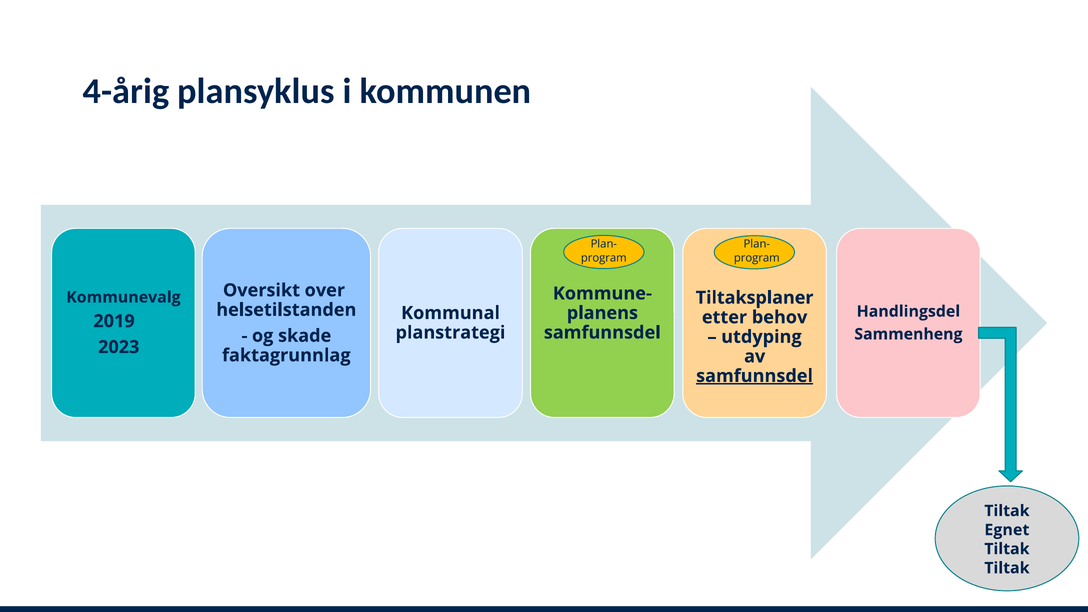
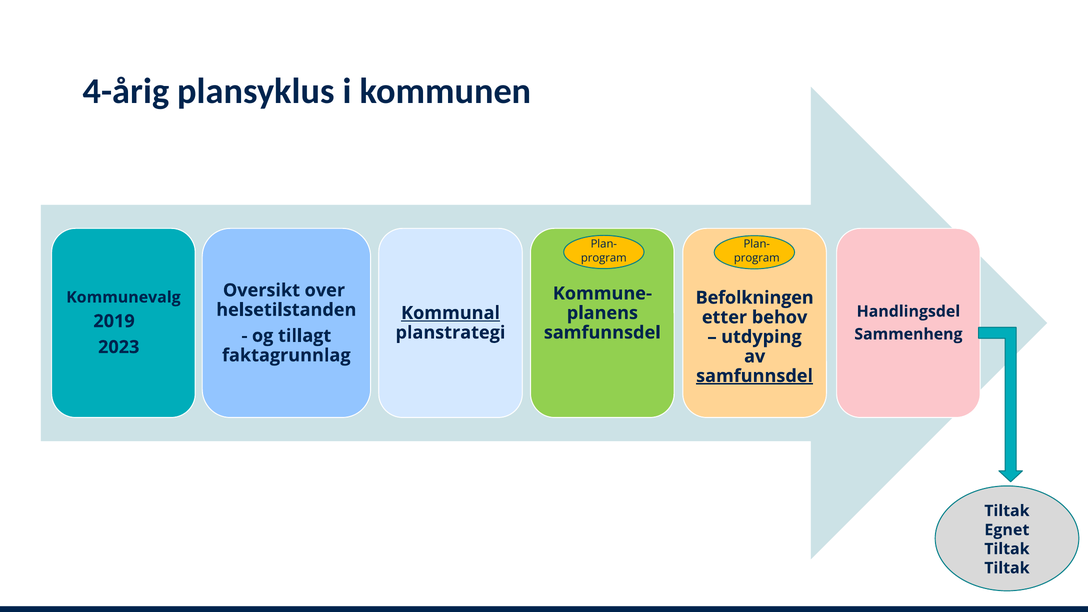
Tiltaksplaner: Tiltaksplaner -> Befolkningen (755, 298)
Kommunal underline: none -> present (451, 313)
skade: skade -> tillagt (305, 336)
